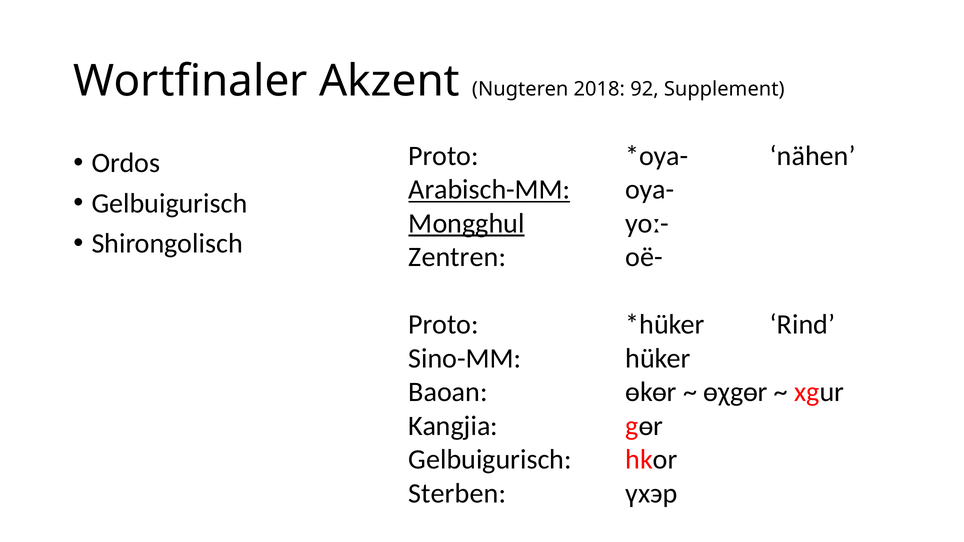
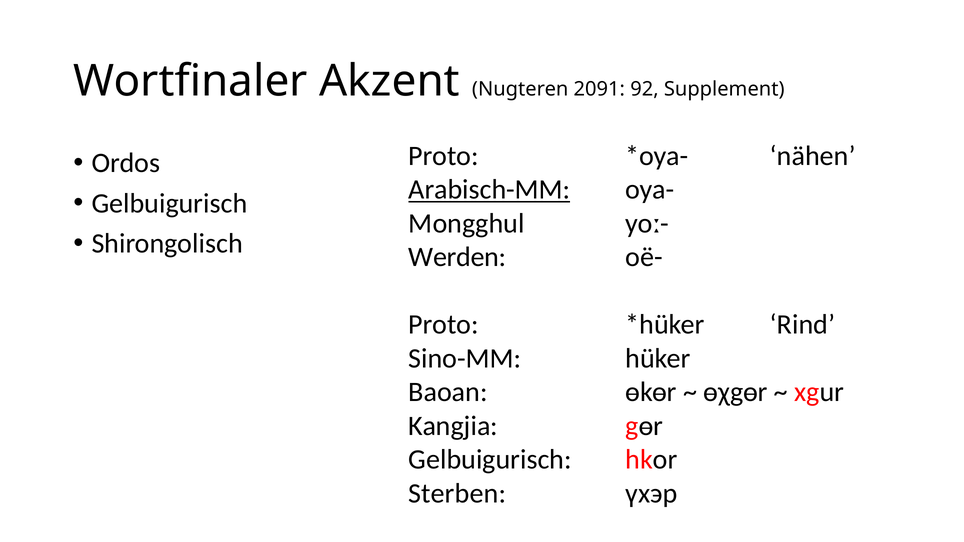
2018: 2018 -> 2091 (599, 89)
Mongghul underline: present -> none (466, 224)
Zentren: Zentren -> Werden (457, 257)
